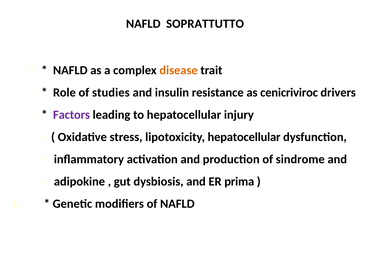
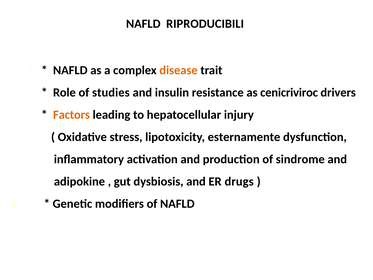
SOPRATTUTTO: SOPRATTUTTO -> RIPRODUCIBILI (205, 24)
Factors colour: purple -> orange (71, 115)
lipotoxicity hepatocellular: hepatocellular -> esternamente (244, 137)
prima: prima -> drugs (239, 181)
